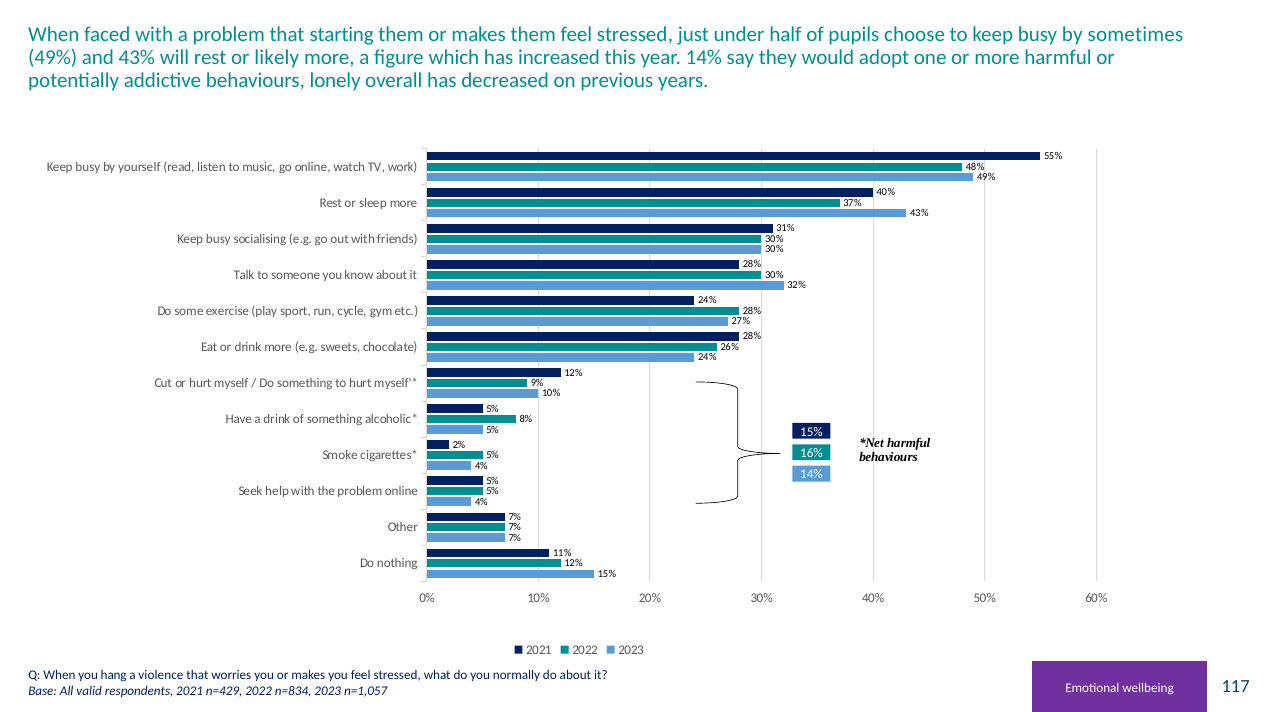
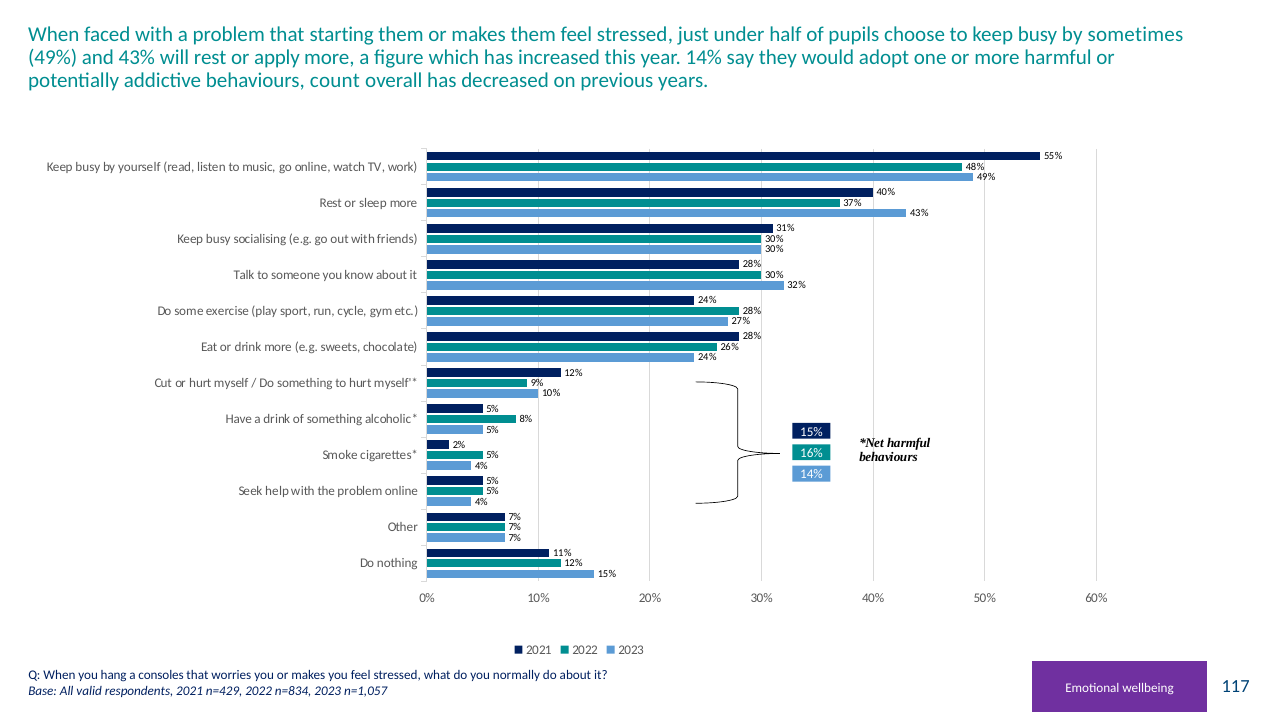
likely: likely -> apply (277, 57)
lonely: lonely -> count (335, 80)
violence: violence -> consoles (161, 675)
